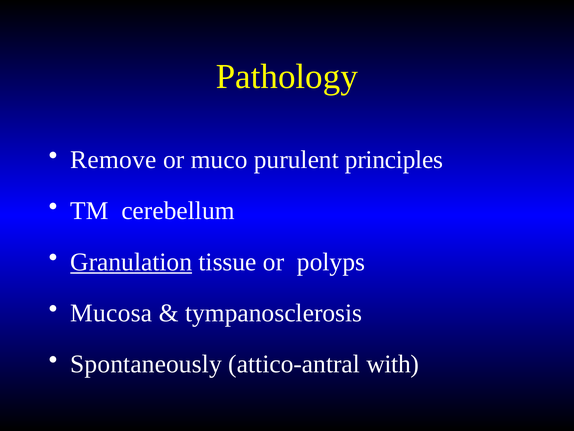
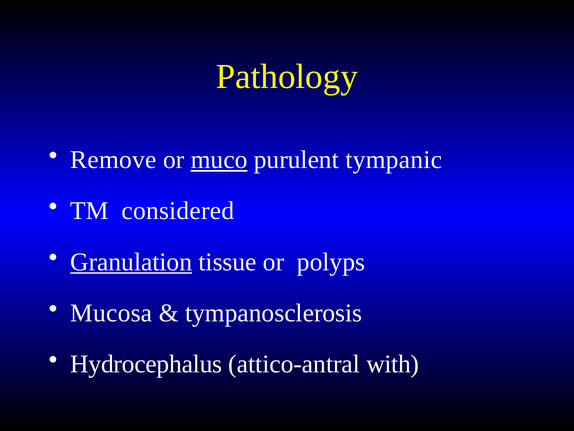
muco underline: none -> present (219, 160)
principles: principles -> tympanic (394, 160)
cerebellum: cerebellum -> considered (178, 211)
Spontaneously: Spontaneously -> Hydrocephalus (146, 364)
